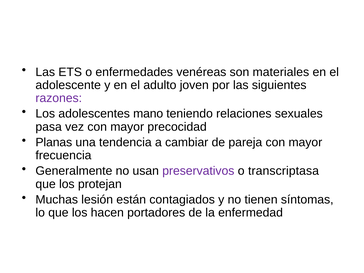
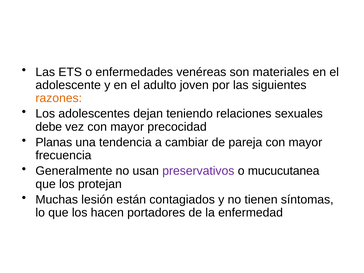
razones colour: purple -> orange (59, 98)
mano: mano -> dejan (148, 114)
pasa: pasa -> debe (49, 127)
transcriptasa: transcriptasa -> mucucutanea (284, 171)
